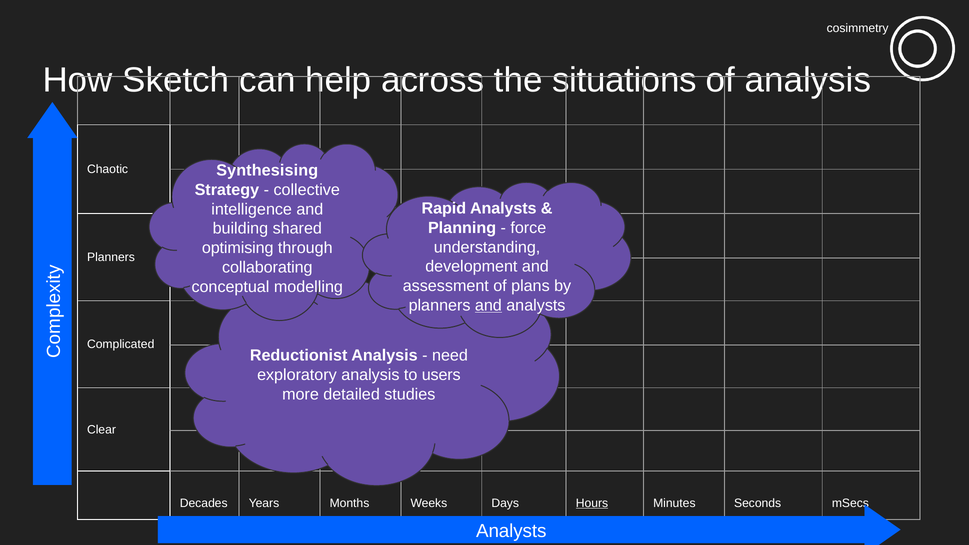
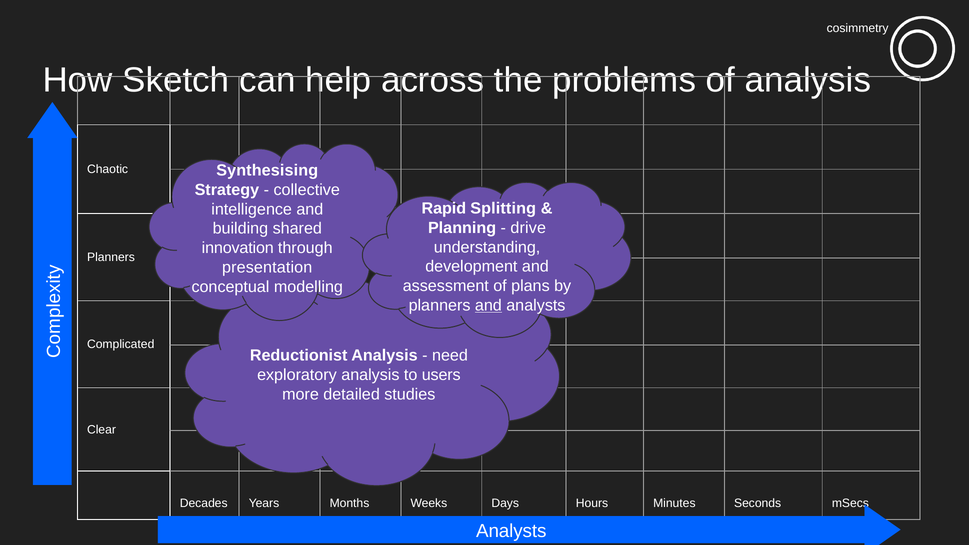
situations: situations -> problems (624, 80)
Rapid Analysts: Analysts -> Splitting (503, 208)
force: force -> drive (528, 228)
optimising: optimising -> innovation (238, 248)
collaborating: collaborating -> presentation (267, 267)
Hours underline: present -> none (592, 503)
